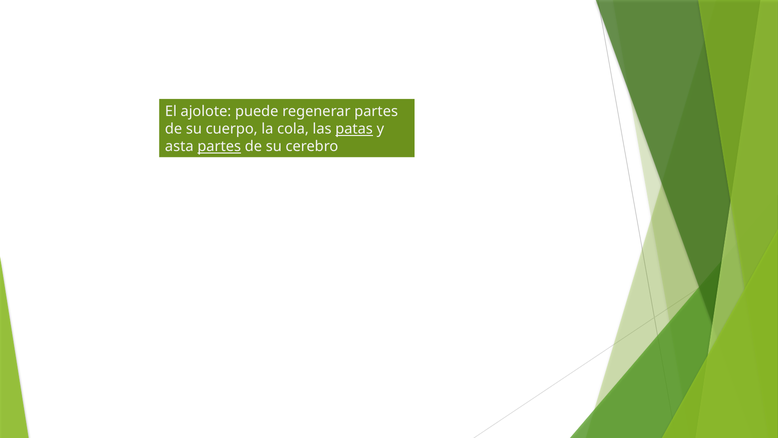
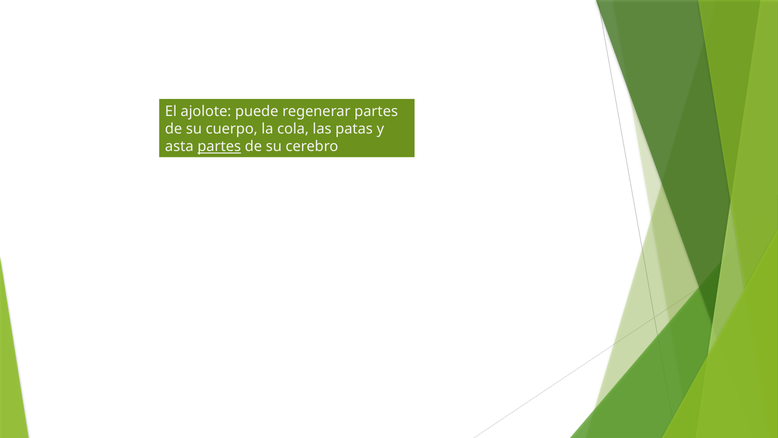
patas underline: present -> none (354, 129)
